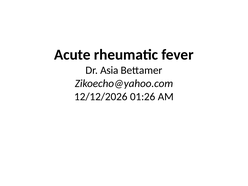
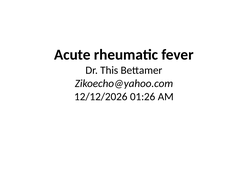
Asia: Asia -> This (109, 70)
